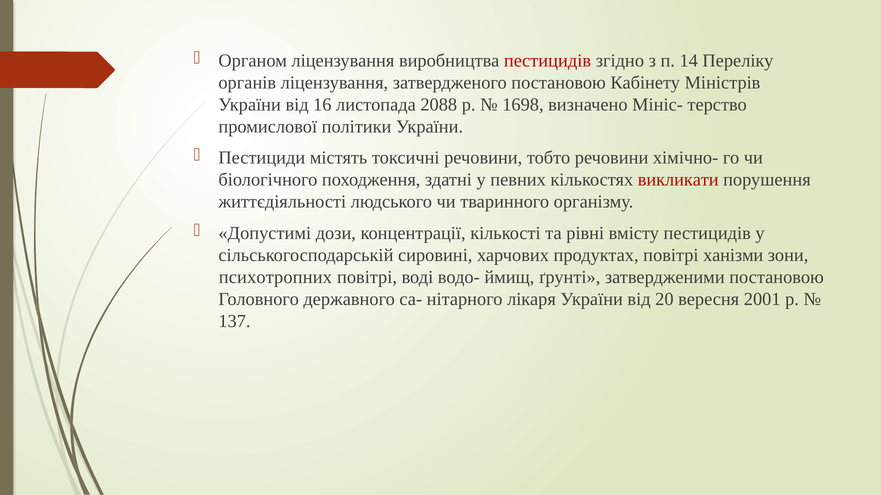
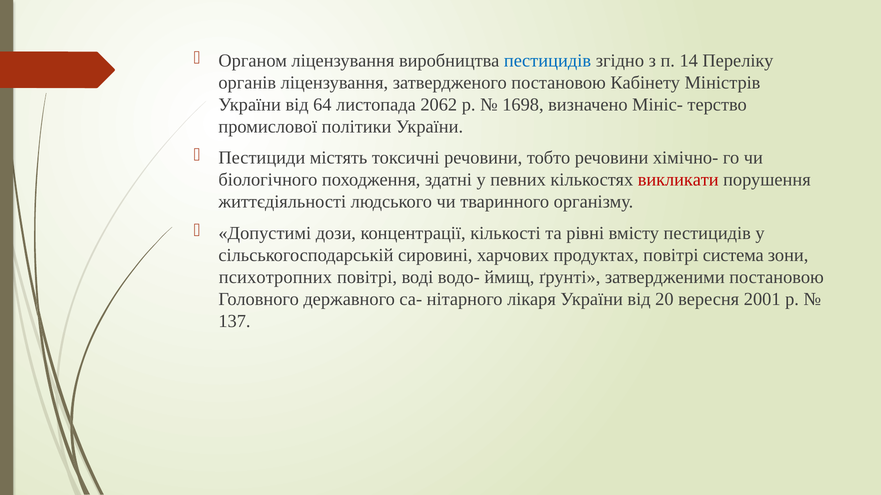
пестицидів colour: red -> blue (548, 61)
16: 16 -> 64 (322, 105)
2088: 2088 -> 2062 (439, 105)
ханізми: ханізми -> система (733, 255)
